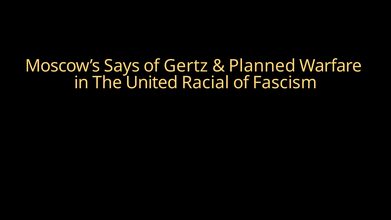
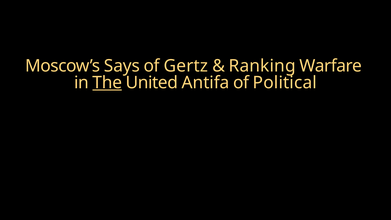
Planned: Planned -> Ranking (262, 66)
The underline: none -> present (107, 83)
Racial: Racial -> Antifa (206, 83)
Fascism: Fascism -> Political (285, 83)
